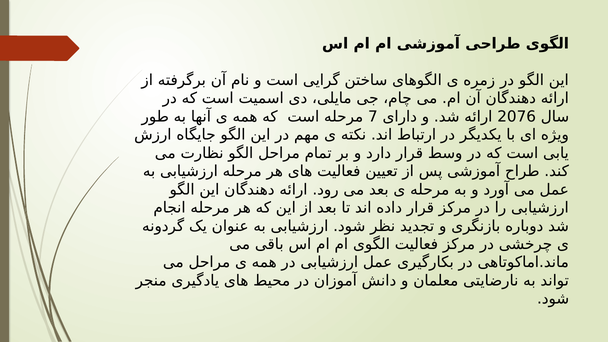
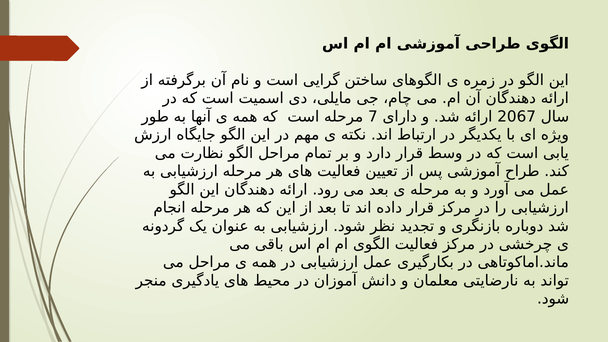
2076: 2076 -> 2067 (517, 117)
